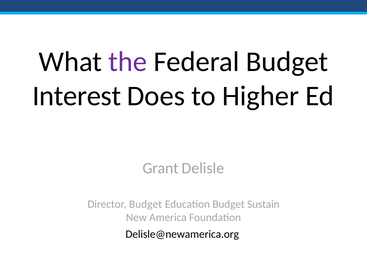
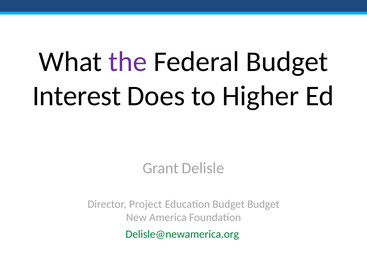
Director Budget: Budget -> Project (146, 204)
Budget Sustain: Sustain -> Budget (263, 204)
Delisle@newamerica.org colour: black -> green (182, 234)
